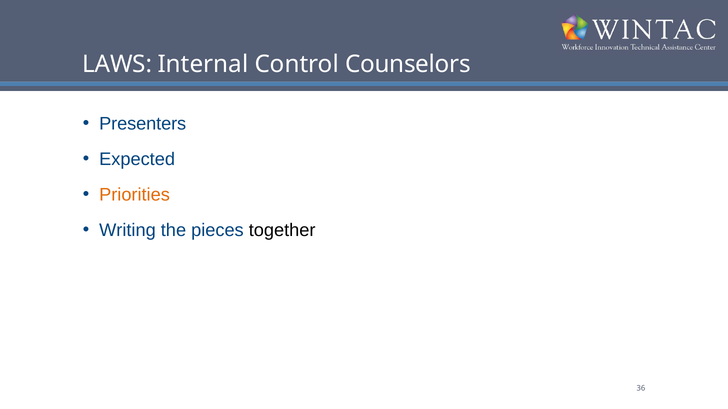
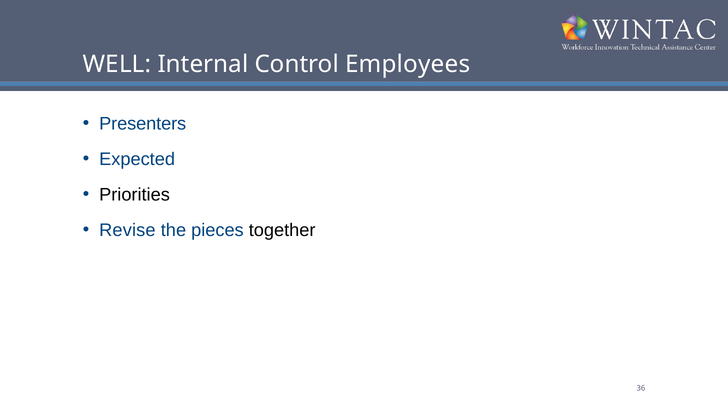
LAWS: LAWS -> WELL (117, 64)
Counselors: Counselors -> Employees (408, 64)
Priorities colour: orange -> black (135, 195)
Writing: Writing -> Revise (127, 231)
